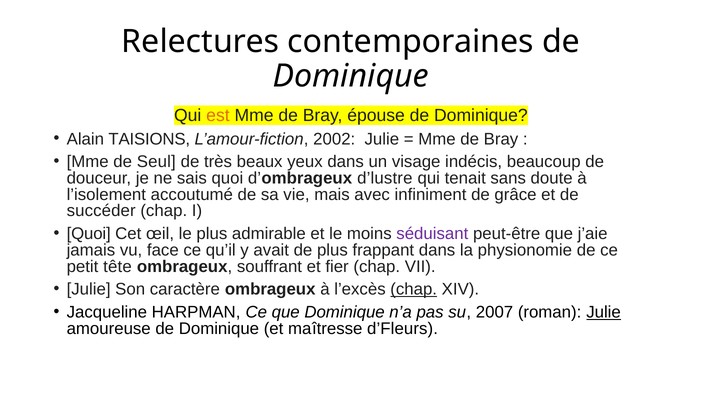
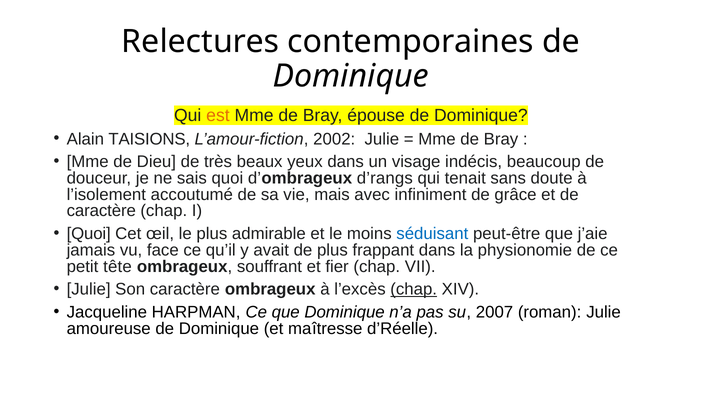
Seul: Seul -> Dieu (156, 162)
d’lustre: d’lustre -> d’rangs (385, 178)
succéder: succéder -> caractère (101, 211)
séduisant colour: purple -> blue (432, 234)
Julie underline: present -> none (604, 312)
d’Fleurs: d’Fleurs -> d’Réelle (403, 329)
